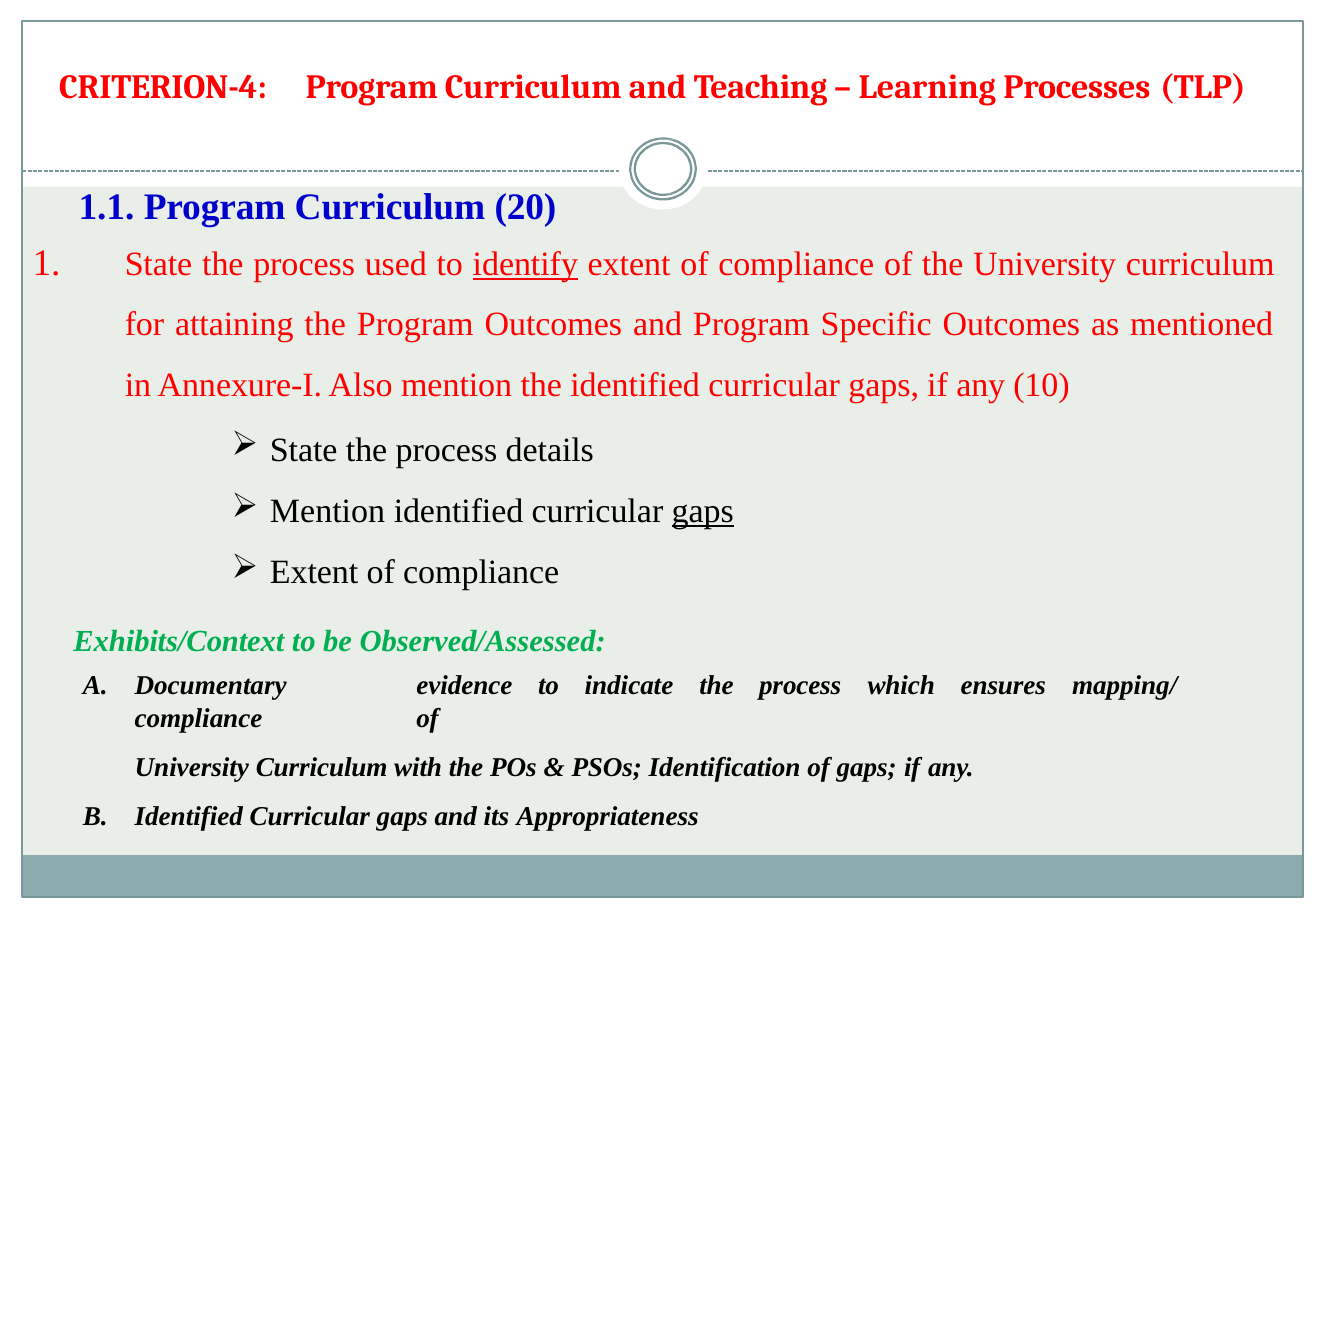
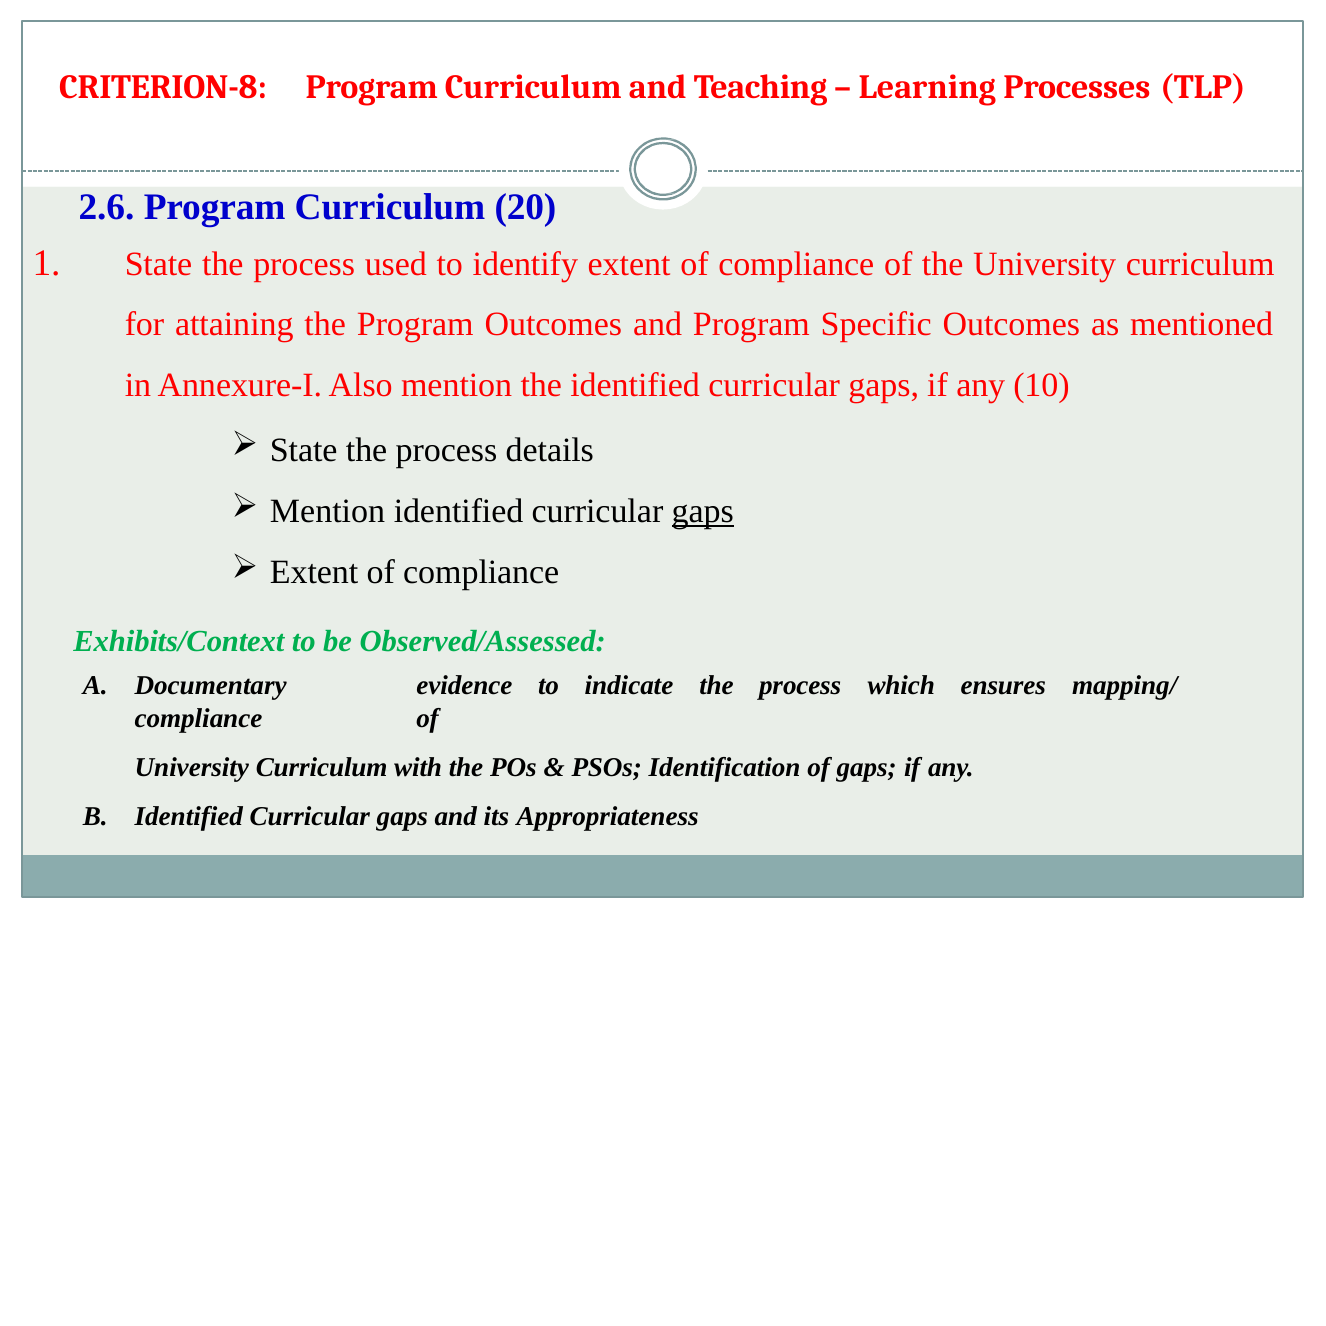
CRITERION-4: CRITERION-4 -> CRITERION-8 (163, 87)
1.1: 1.1 -> 2.6 (106, 207)
identify underline: present -> none (525, 264)
